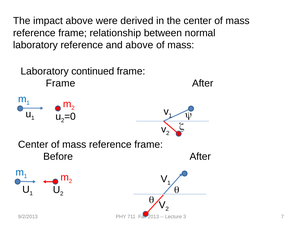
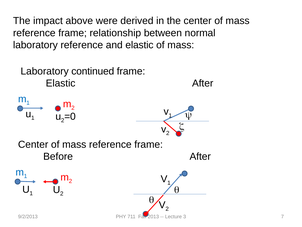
and above: above -> elastic (139, 45)
Frame: Frame -> Elastic (61, 83)
